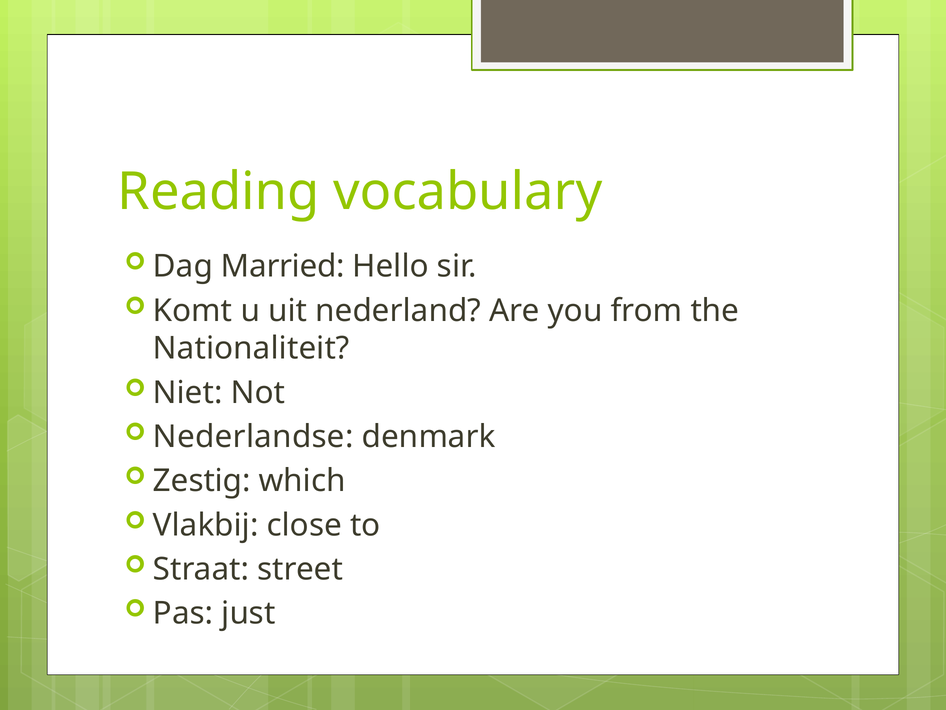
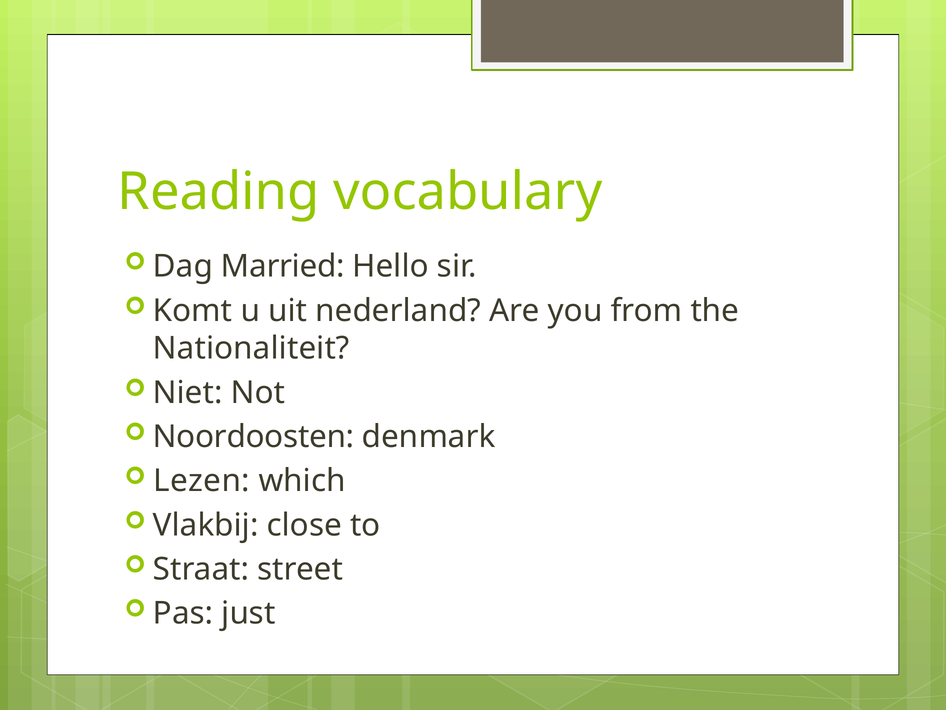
Nederlandse: Nederlandse -> Noordoosten (253, 437)
Zestig: Zestig -> Lezen (202, 481)
